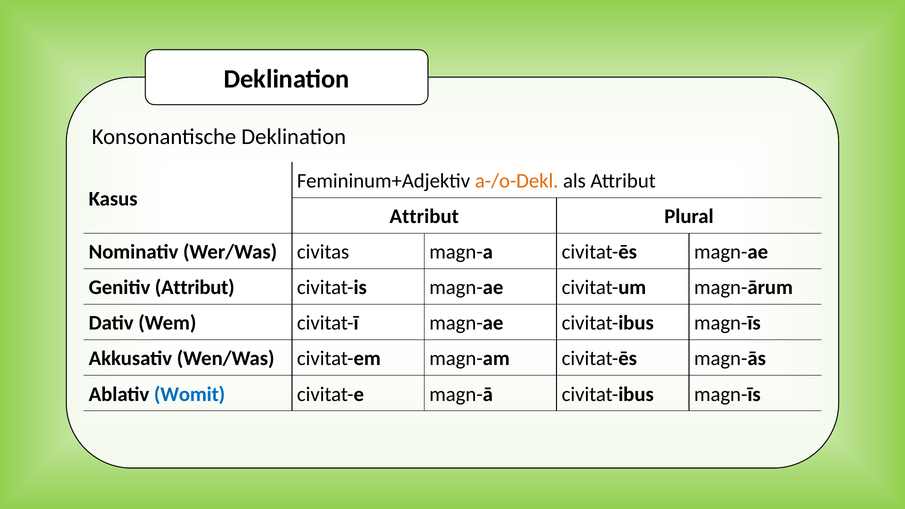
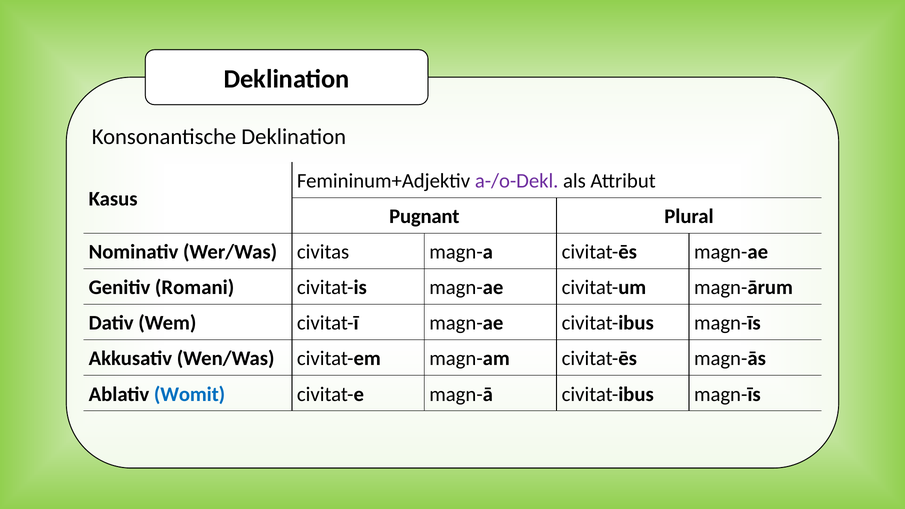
a-/o-Dekl colour: orange -> purple (517, 181)
Attribut: Attribut -> Pugnant (424, 217)
Genitiv Attribut: Attribut -> Romani (195, 288)
